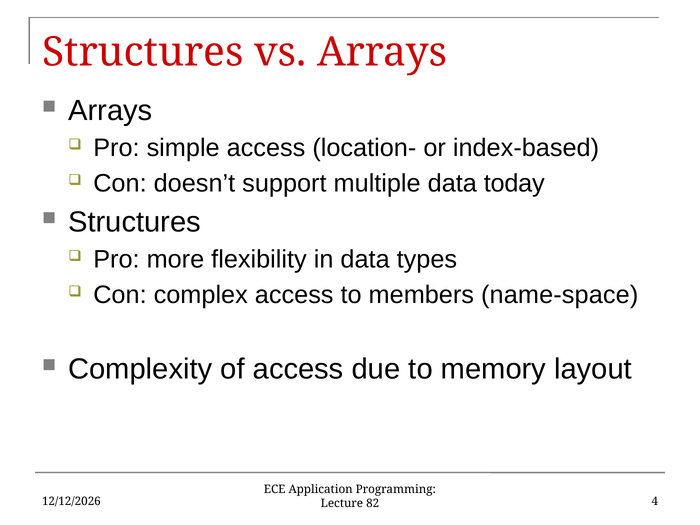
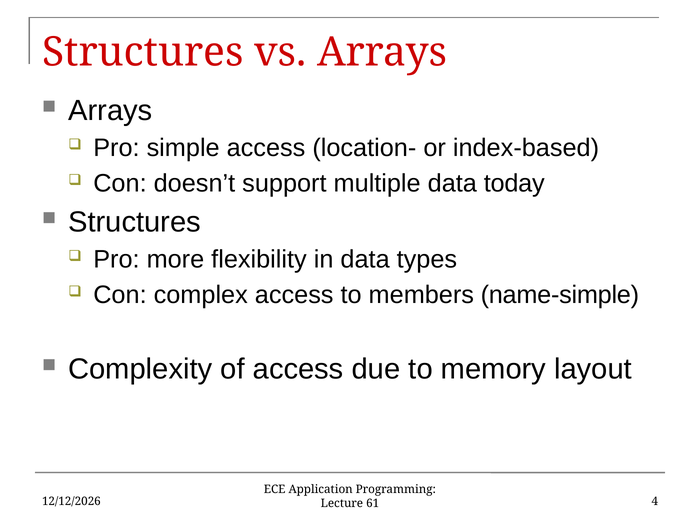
name-space: name-space -> name-simple (560, 295)
82: 82 -> 61 (373, 504)
